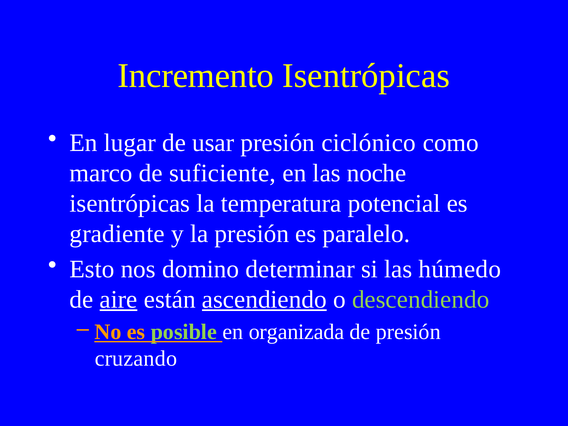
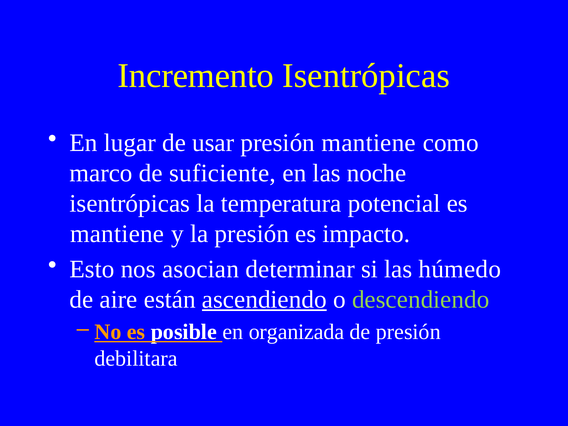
presión ciclónico: ciclónico -> mantiene (369, 143)
gradiente: gradiente -> mantiene (117, 234)
paralelo: paralelo -> impacto (366, 234)
domino: domino -> asocian (201, 269)
aire underline: present -> none (119, 299)
posible colour: light green -> white (184, 332)
cruzando: cruzando -> debilitara (136, 359)
